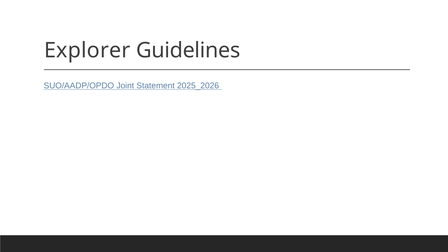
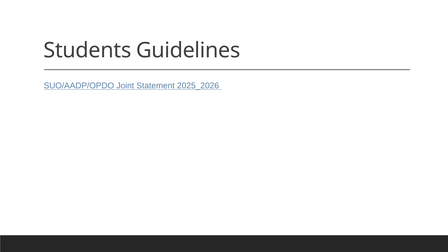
Explorer: Explorer -> Students (87, 50)
